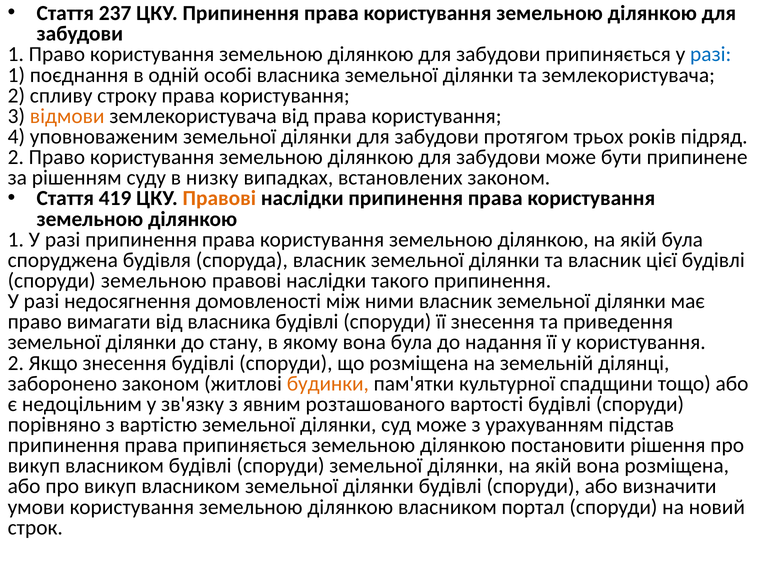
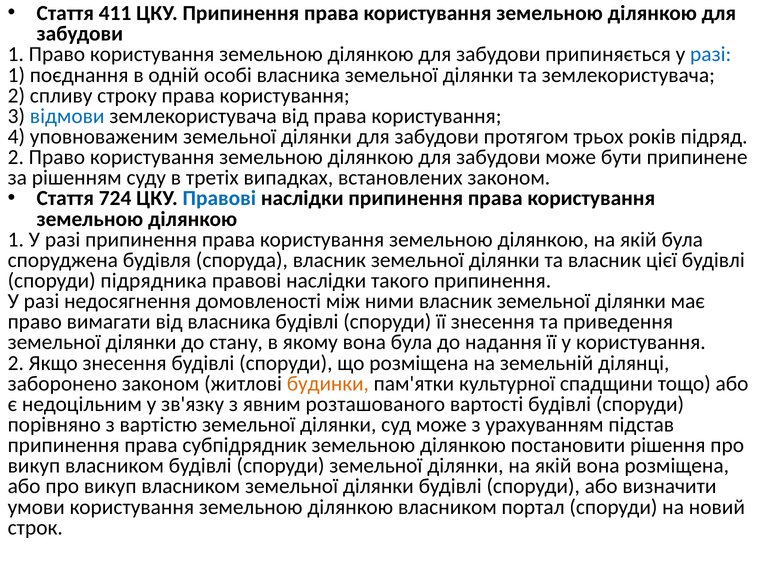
237: 237 -> 411 (115, 13)
відмови colour: orange -> blue (67, 116)
низку: низку -> третіх (212, 178)
419: 419 -> 724 (115, 198)
Правові colour: orange -> blue (219, 198)
споруди земельною: земельною -> підрядника (154, 280)
права припиняється: припиняється -> субпідрядник (245, 445)
